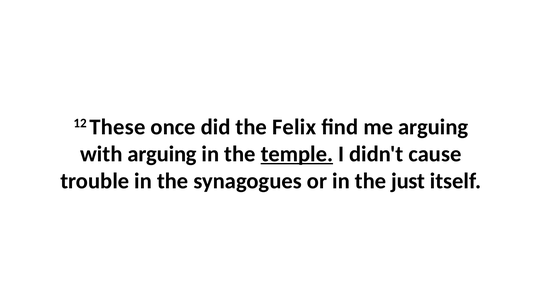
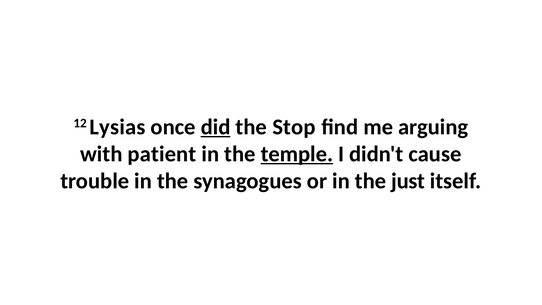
These: These -> Lysias (117, 127)
did underline: none -> present (216, 127)
Felix: Felix -> Stop (294, 127)
with arguing: arguing -> patient (162, 154)
